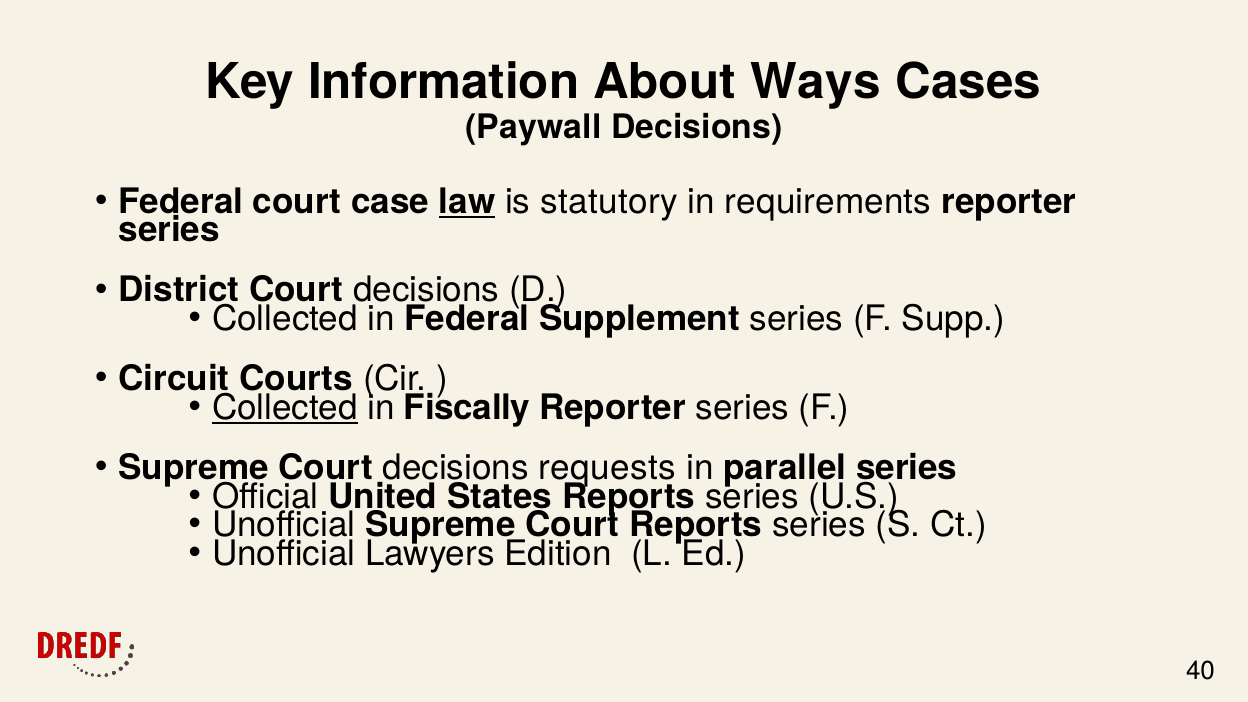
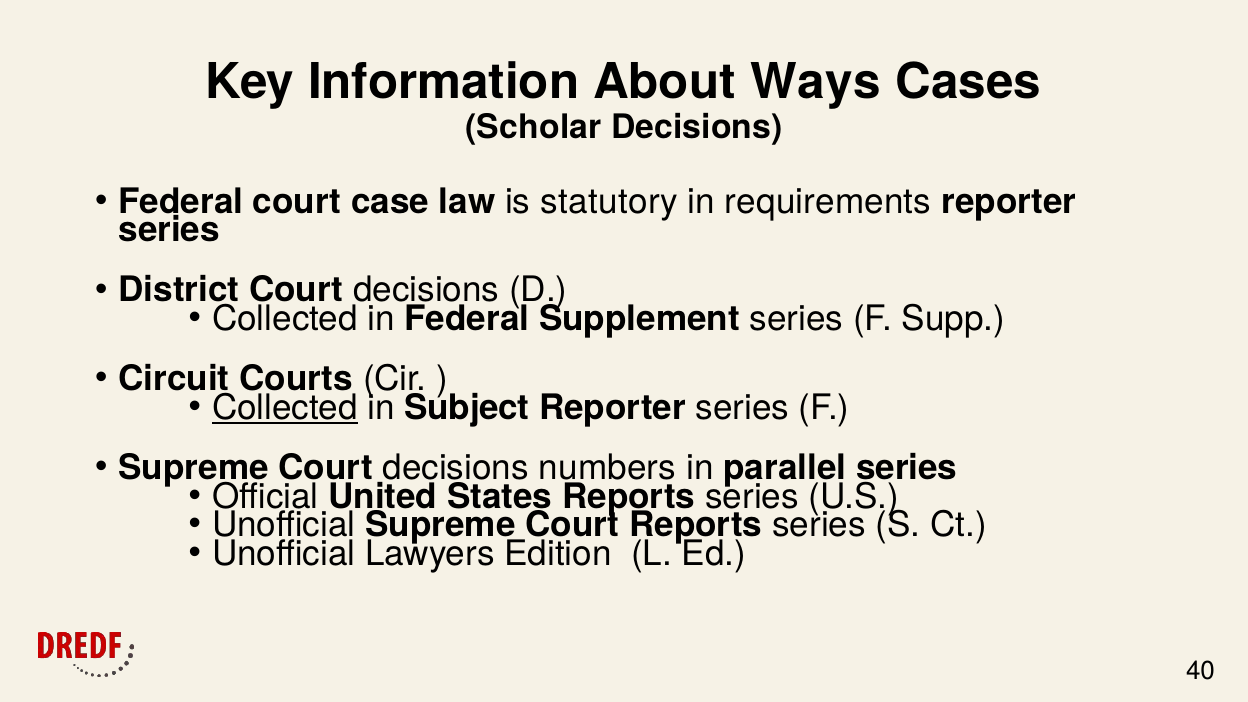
Paywall: Paywall -> Scholar (533, 127)
law underline: present -> none (467, 201)
Fiscally: Fiscally -> Subject (467, 408)
requests: requests -> numbers (607, 468)
